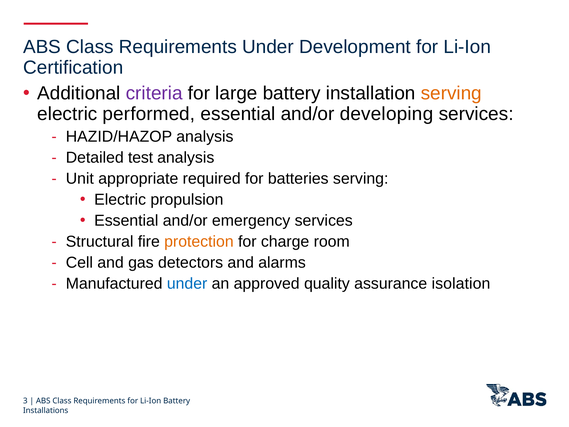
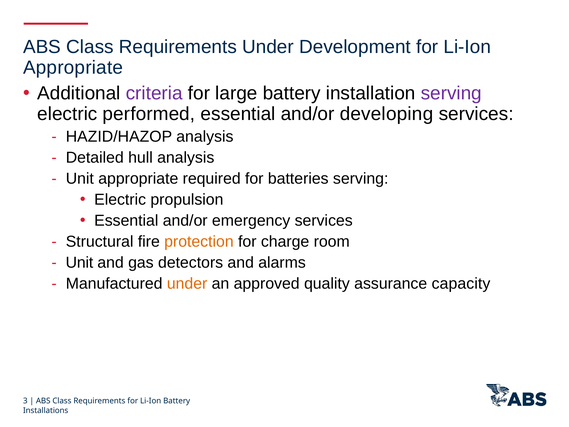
Certification: Certification -> Appropriate (73, 67)
serving colour: orange -> purple (451, 93)
test: test -> hull (140, 157)
Cell: Cell -> Unit (79, 263)
under colour: blue -> orange (187, 284)
isolation: isolation -> capacity (461, 284)
